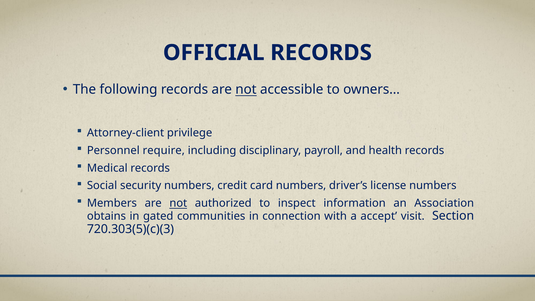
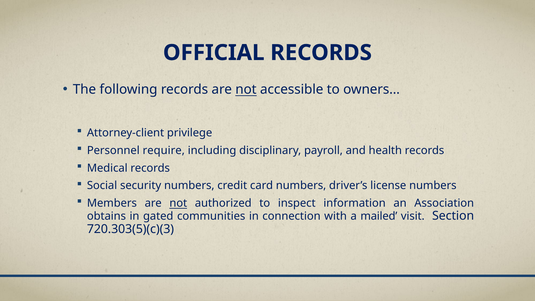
accept: accept -> mailed (379, 216)
